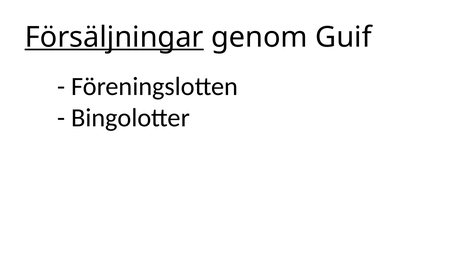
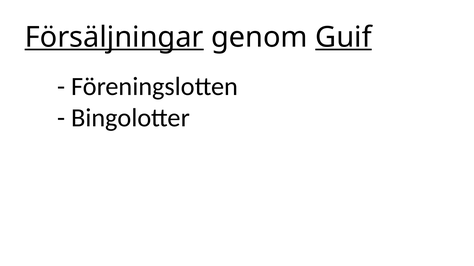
Guif underline: none -> present (343, 37)
